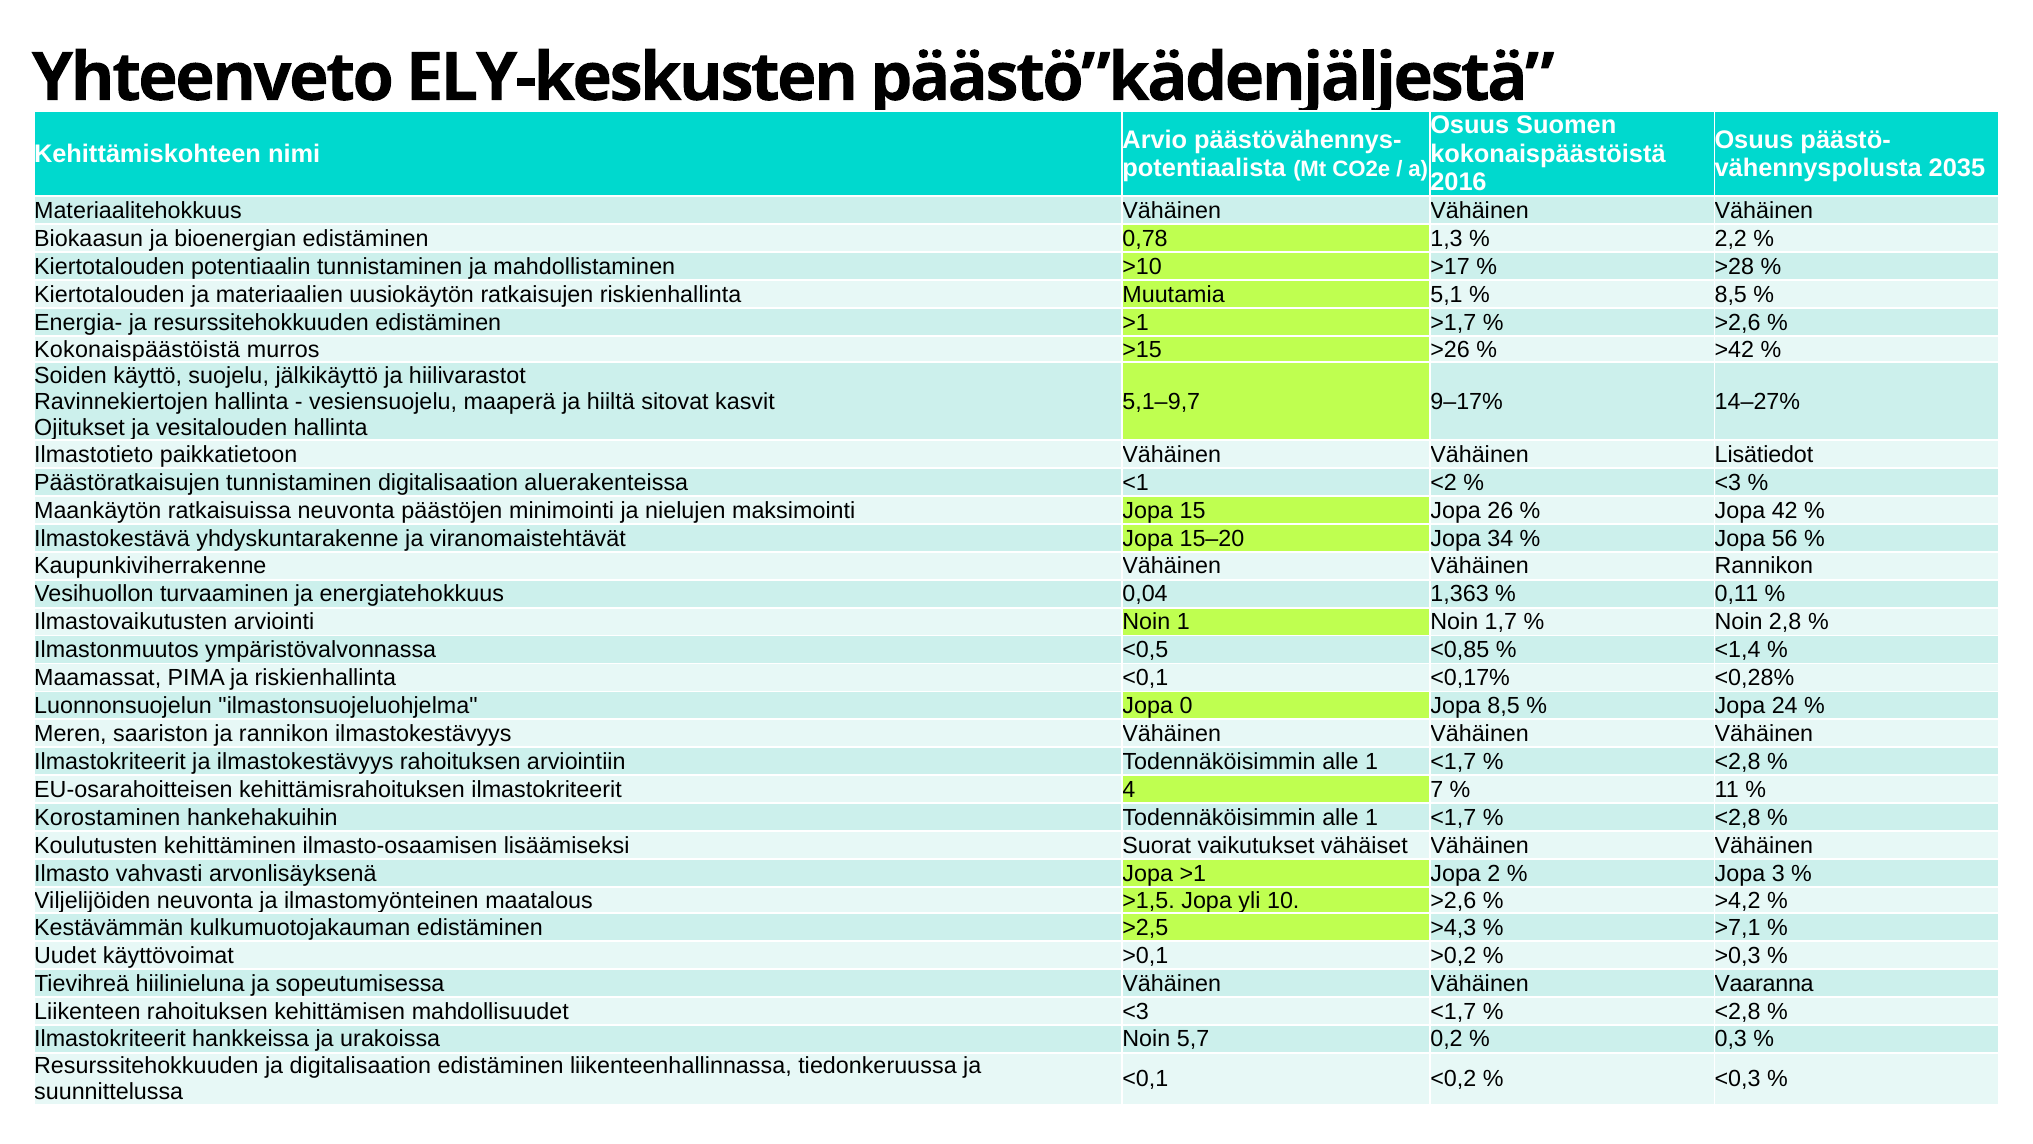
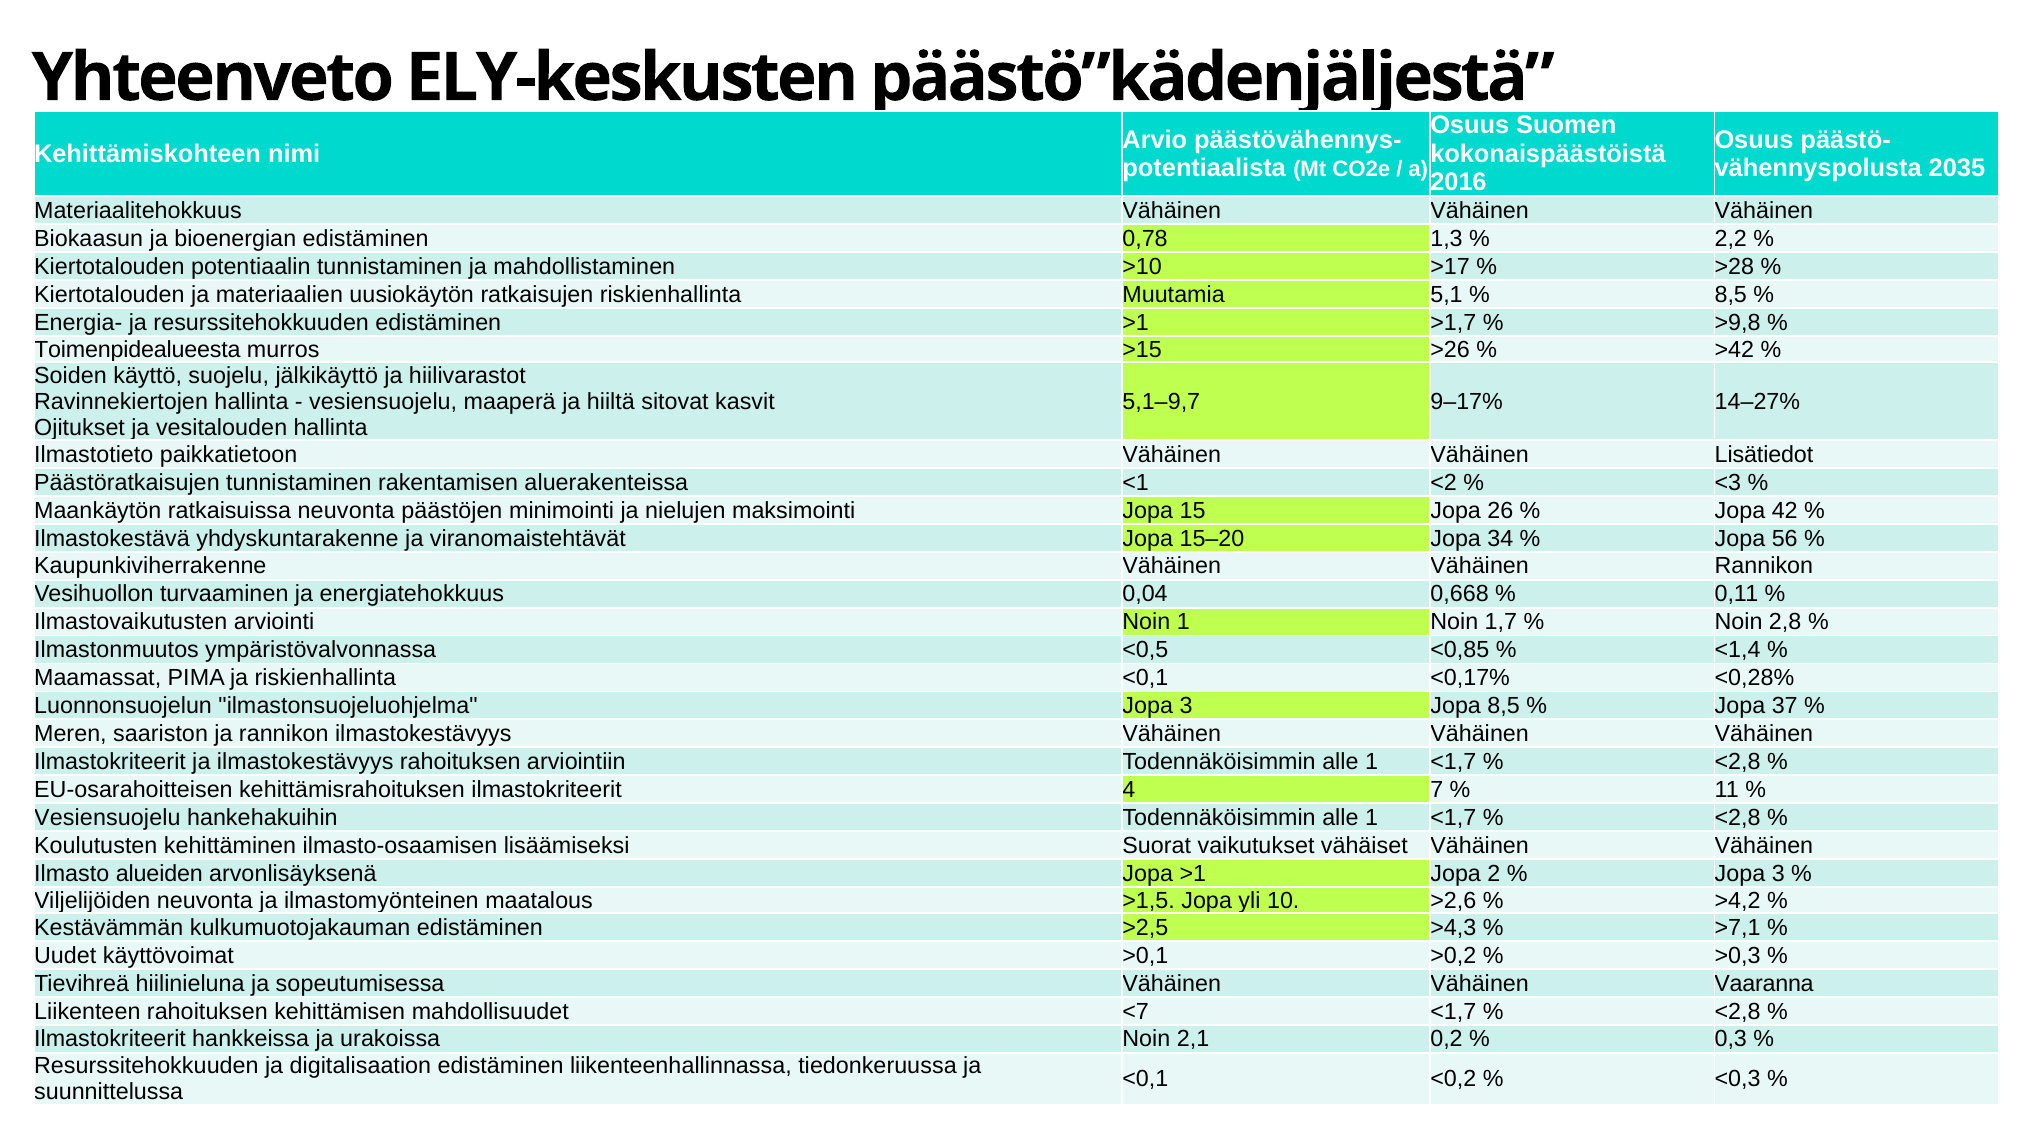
>2,6: >2,6 -> >9,8 (1738, 322)
Kokonaispäästöistä: Kokonaispäästöistä -> Toimenpidealueesta (137, 349)
tunnistaminen digitalisaation: digitalisaation -> rakentamisen (448, 482)
1,363: 1,363 -> 0,668 (1460, 594)
ilmastonsuojeluohjelma Jopa 0: 0 -> 3 (1186, 706)
24: 24 -> 37 (1785, 706)
Korostaminen: Korostaminen -> Vesiensuojelu (107, 817)
vahvasti: vahvasti -> alueiden (159, 873)
mahdollisuudet <3: <3 -> <7 (1136, 1011)
5,7: 5,7 -> 2,1 (1193, 1039)
